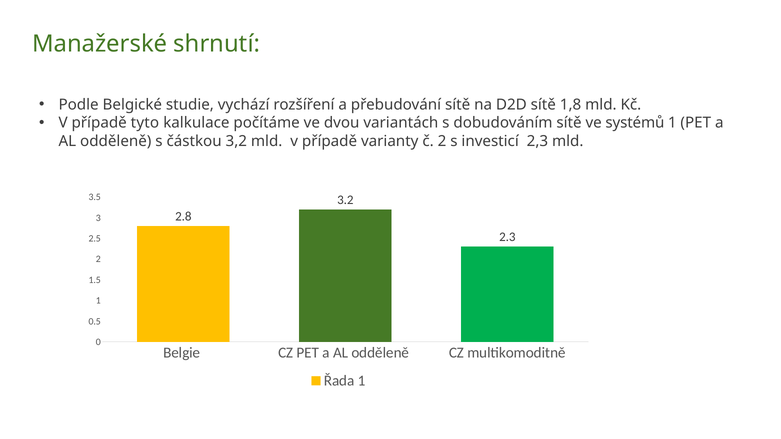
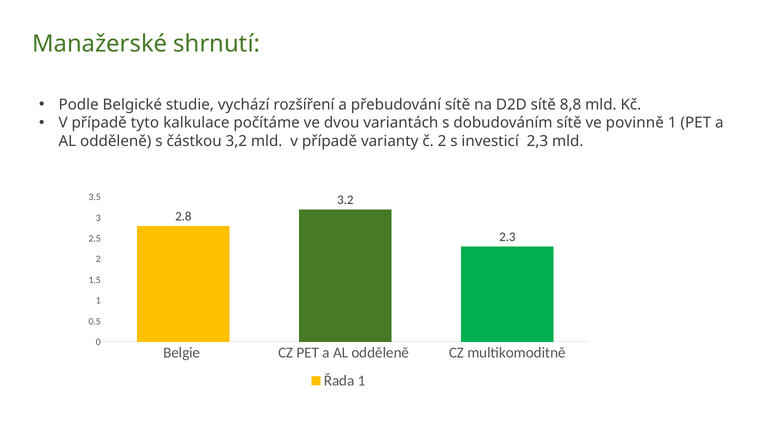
1,8: 1,8 -> 8,8 (571, 105)
systémů: systémů -> povinně (635, 123)
